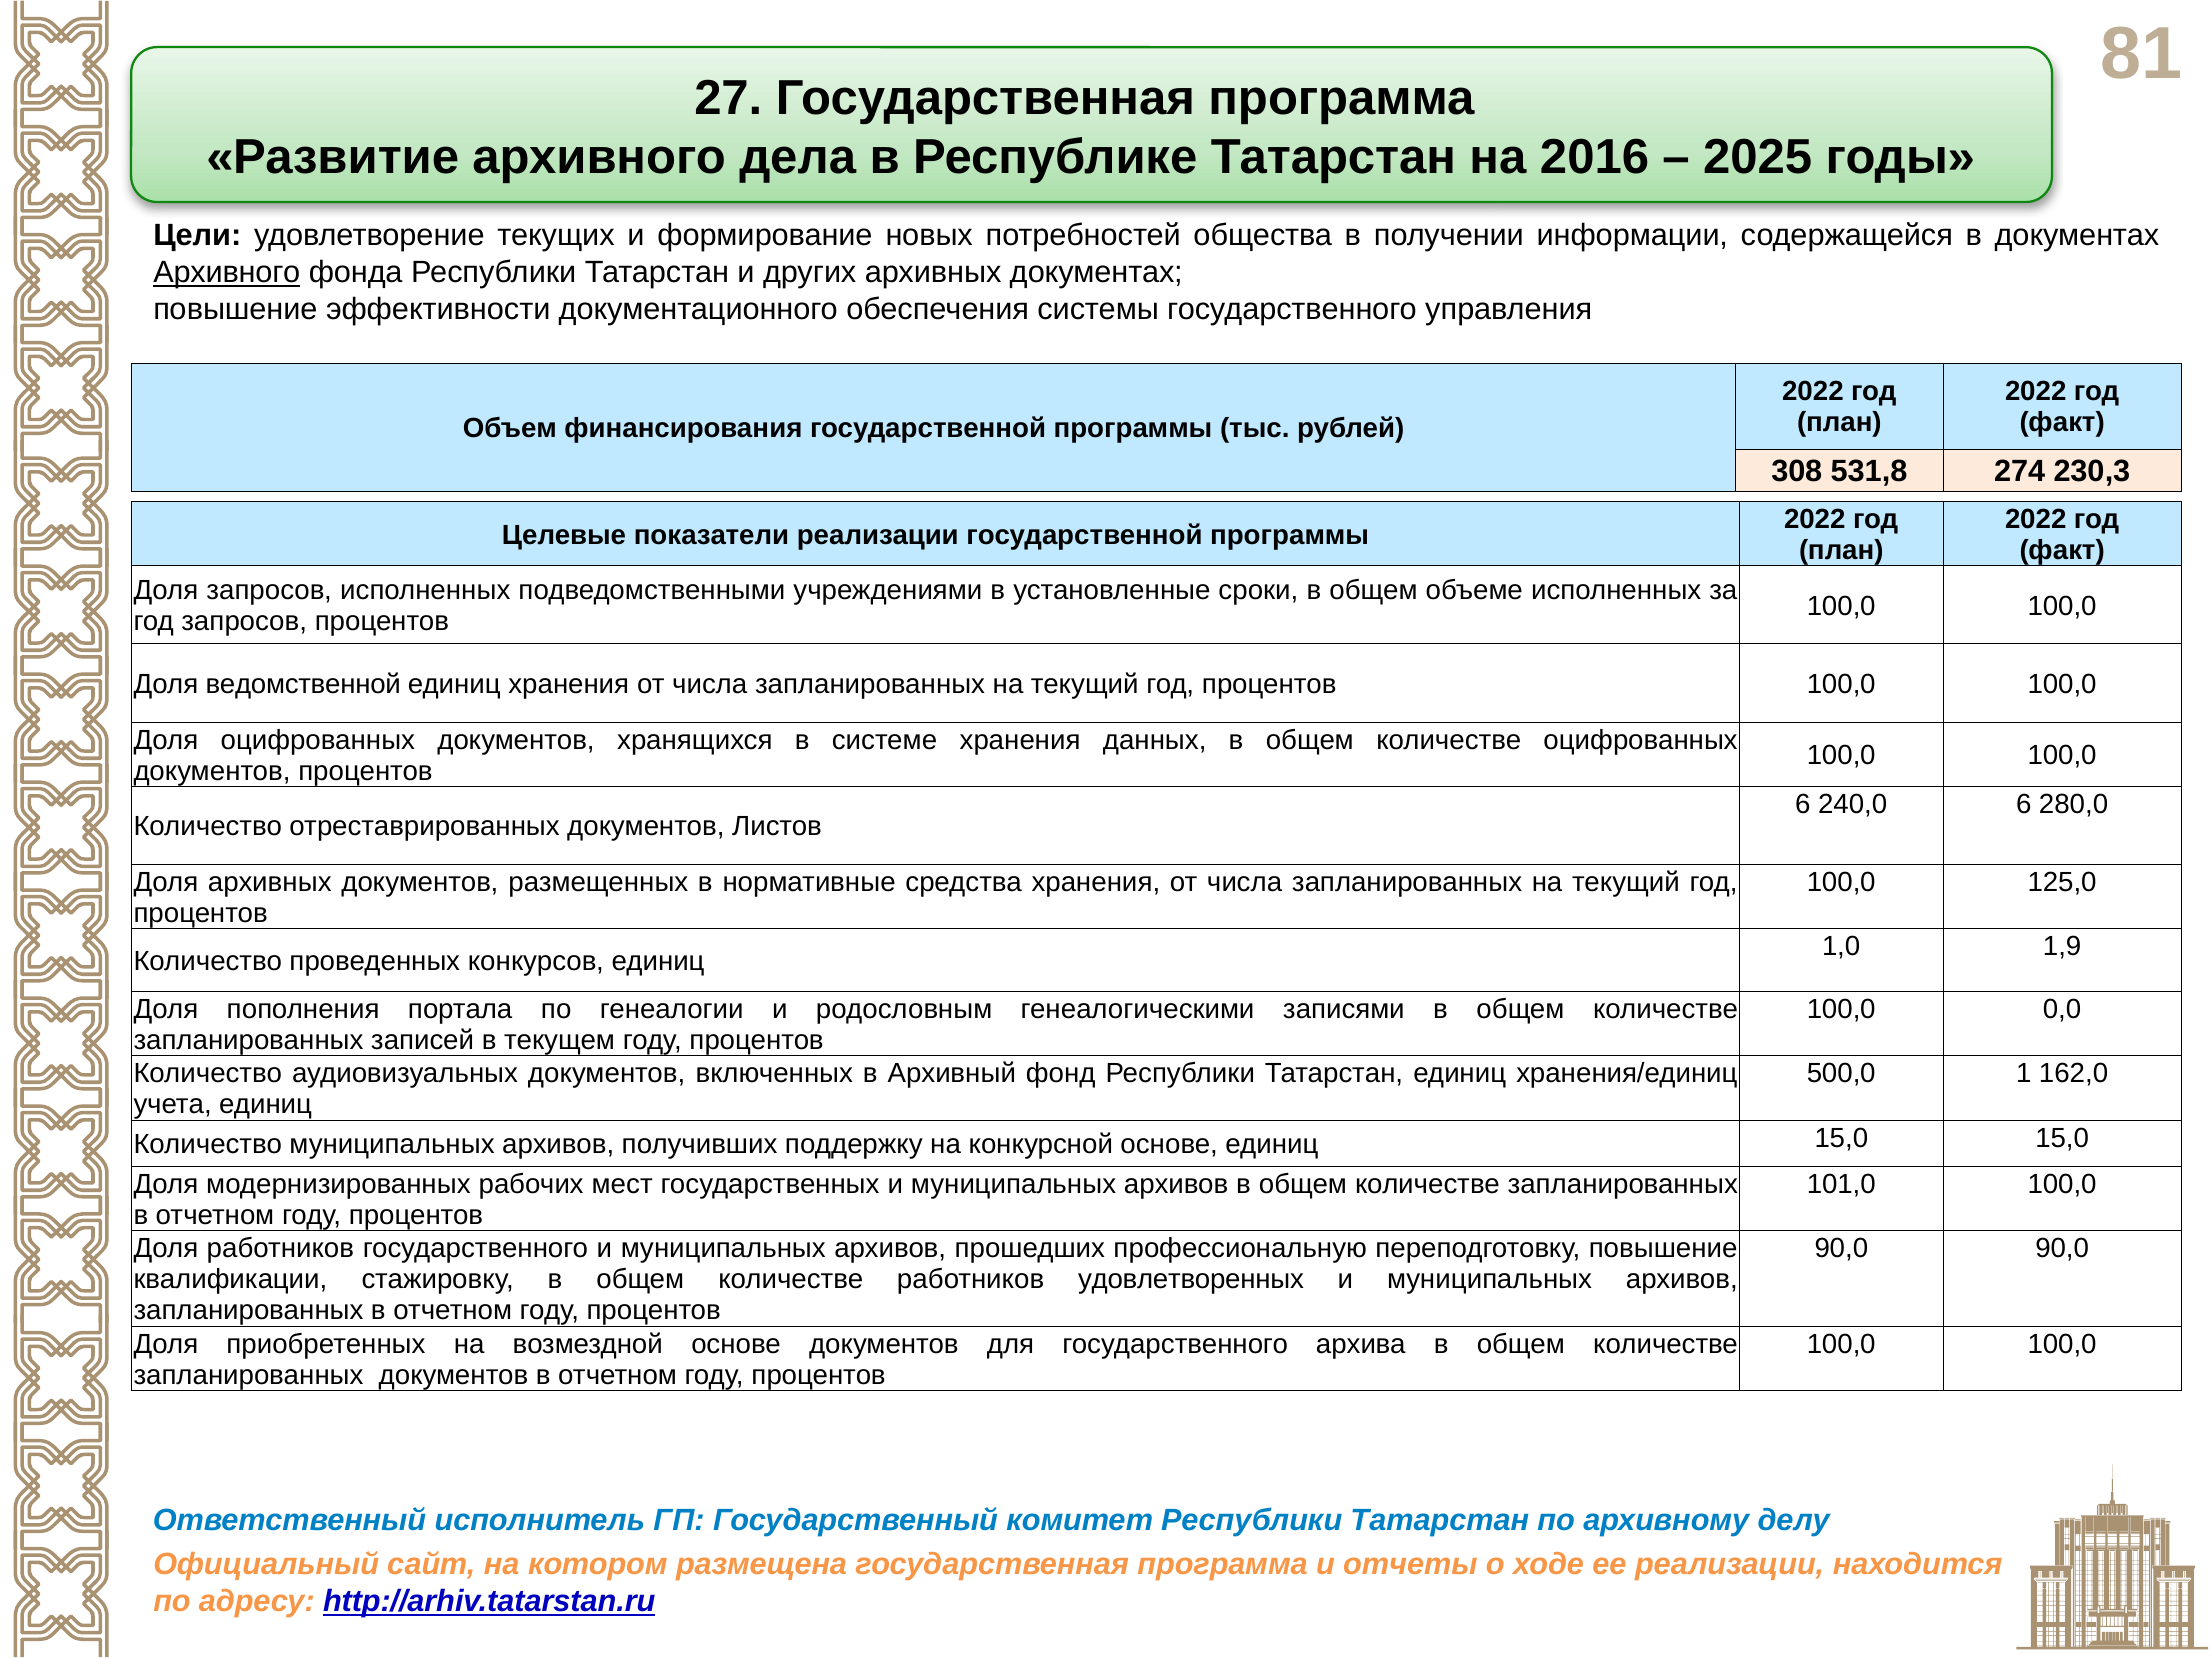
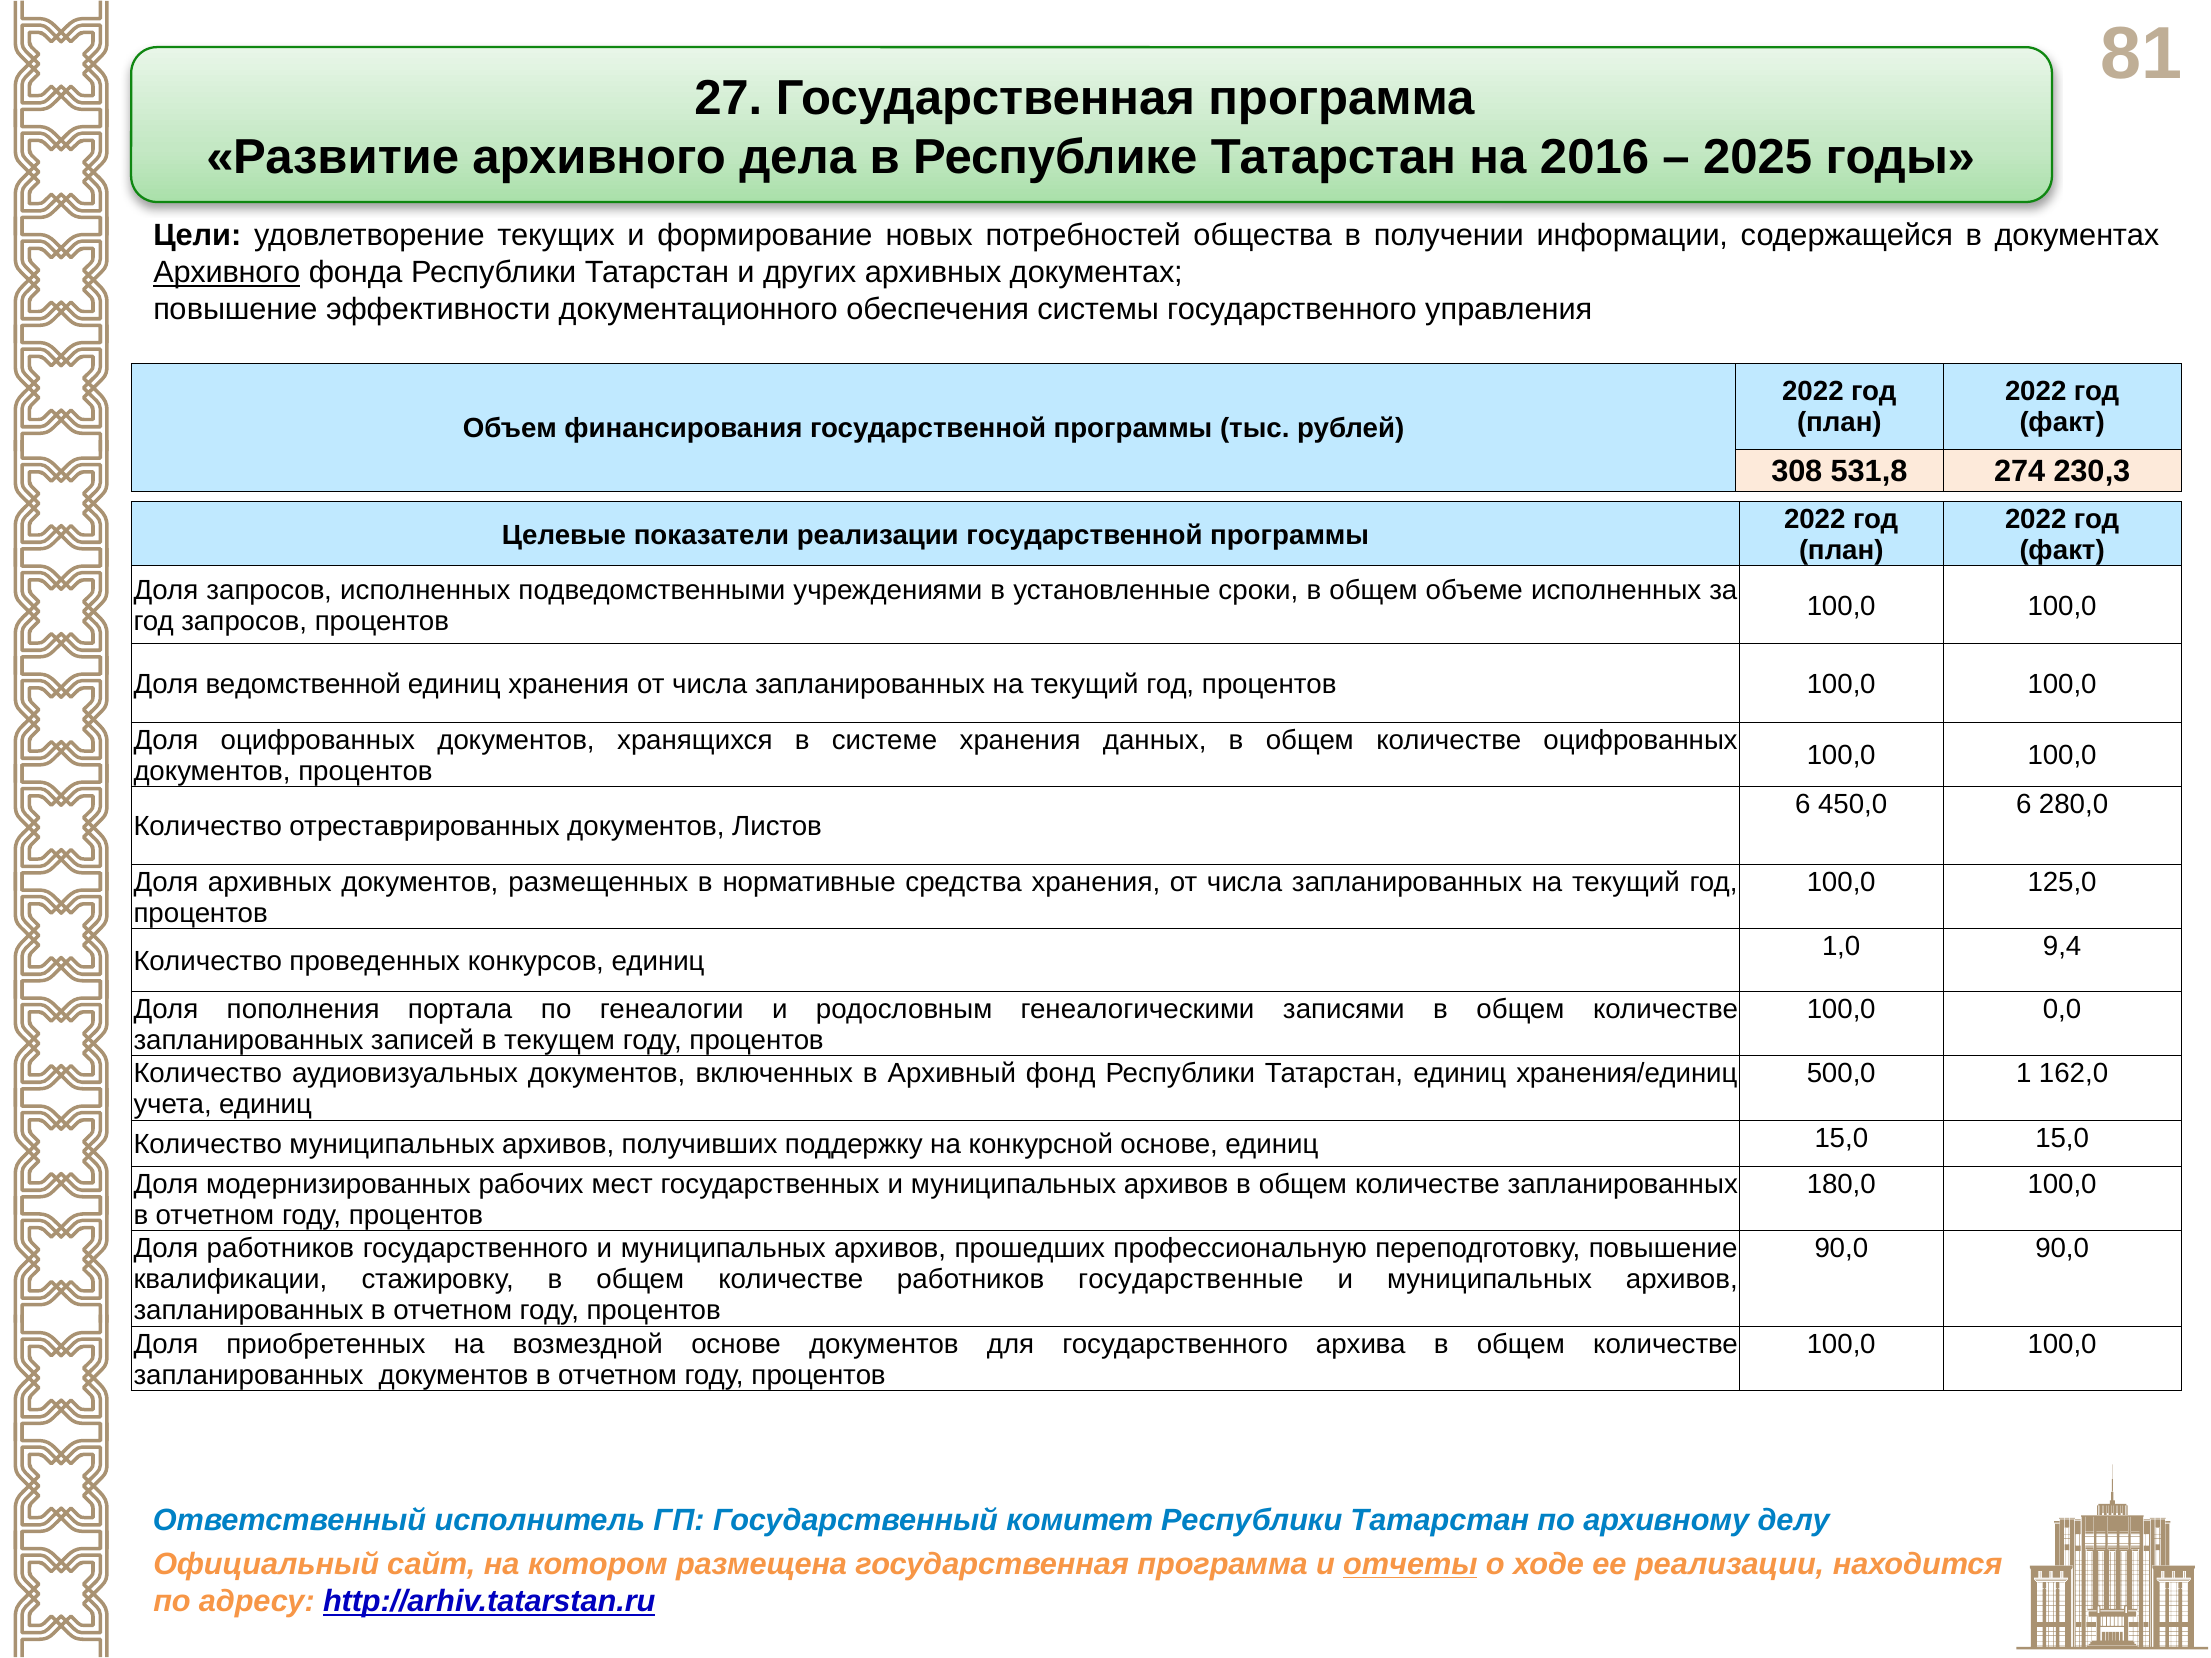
240,0: 240,0 -> 450,0 (1853, 804)
1,9: 1,9 -> 9,4 (2062, 947)
101,0: 101,0 -> 180,0 (1841, 1185)
удовлетворенных: удовлетворенных -> государственные (1191, 1280)
отчеты underline: none -> present (1410, 1565)
